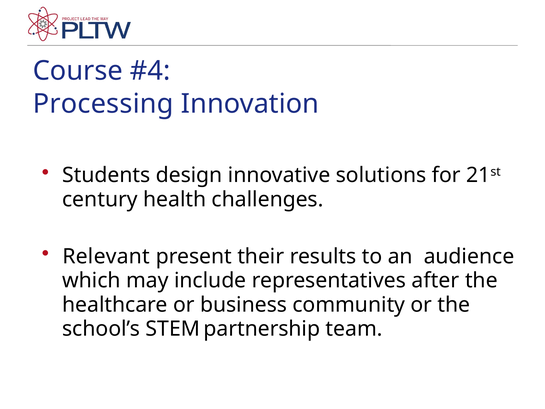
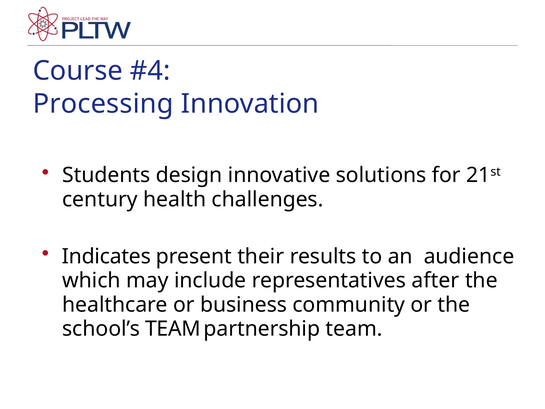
Relevant: Relevant -> Indicates (106, 256)
school’s STEM: STEM -> TEAM (173, 329)
